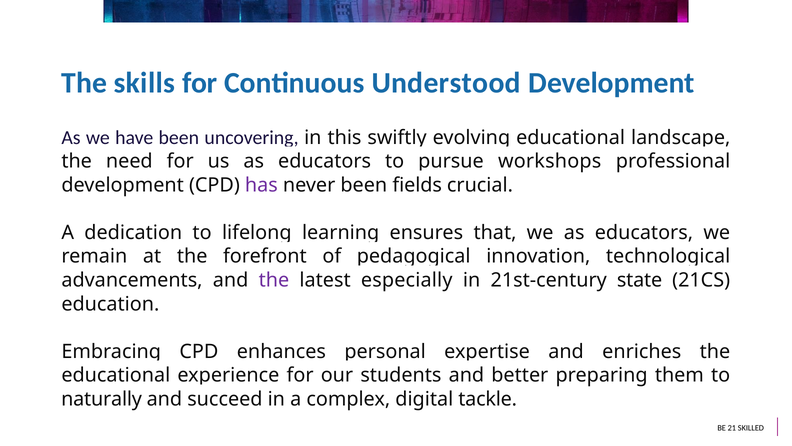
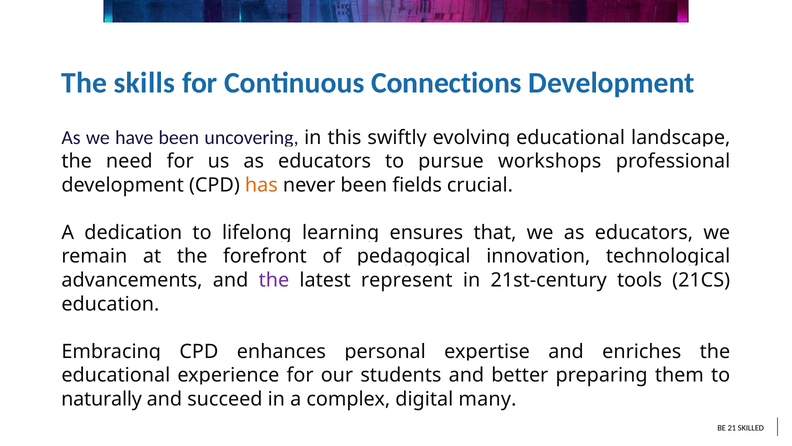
Understood: Understood -> Connections (446, 83)
has colour: purple -> orange (261, 185)
especially: especially -> represent (407, 280)
state: state -> tools (640, 280)
tackle: tackle -> many (487, 399)
